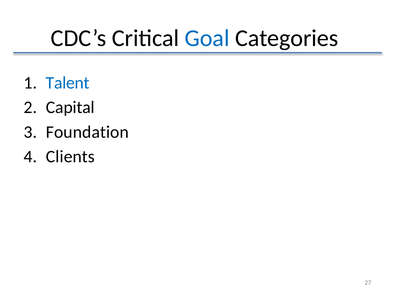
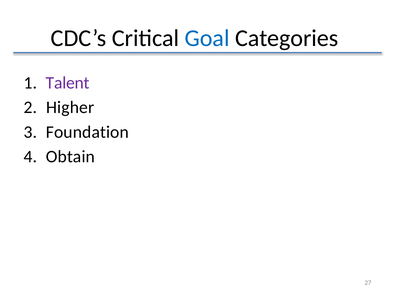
Talent colour: blue -> purple (68, 83)
Capital: Capital -> Higher (70, 107)
Clients: Clients -> Obtain (70, 157)
